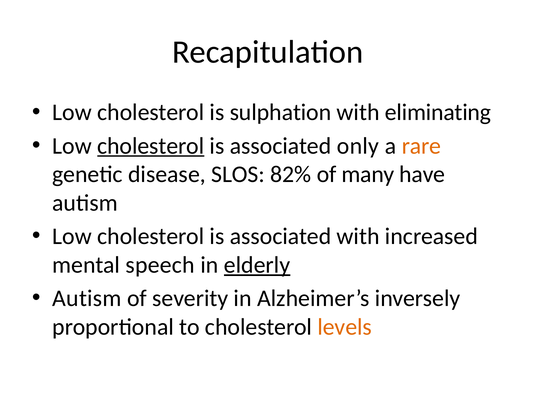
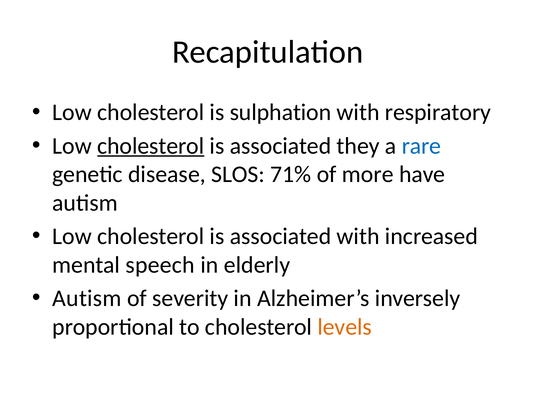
eliminating: eliminating -> respiratory (438, 112)
only: only -> they (358, 146)
rare colour: orange -> blue (421, 146)
82%: 82% -> 71% (291, 174)
many: many -> more (368, 174)
elderly underline: present -> none (257, 265)
